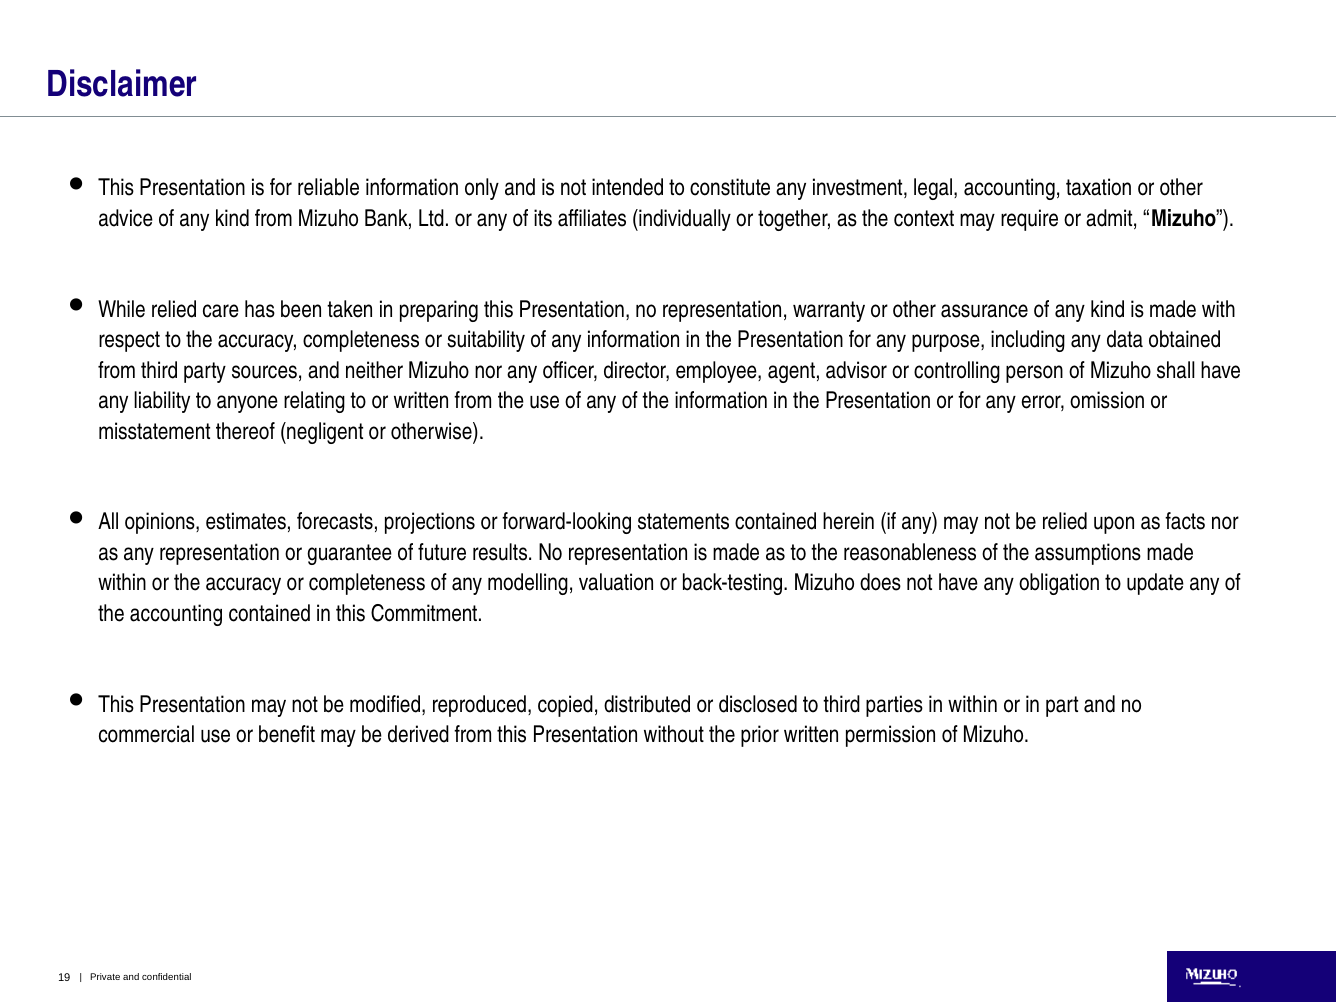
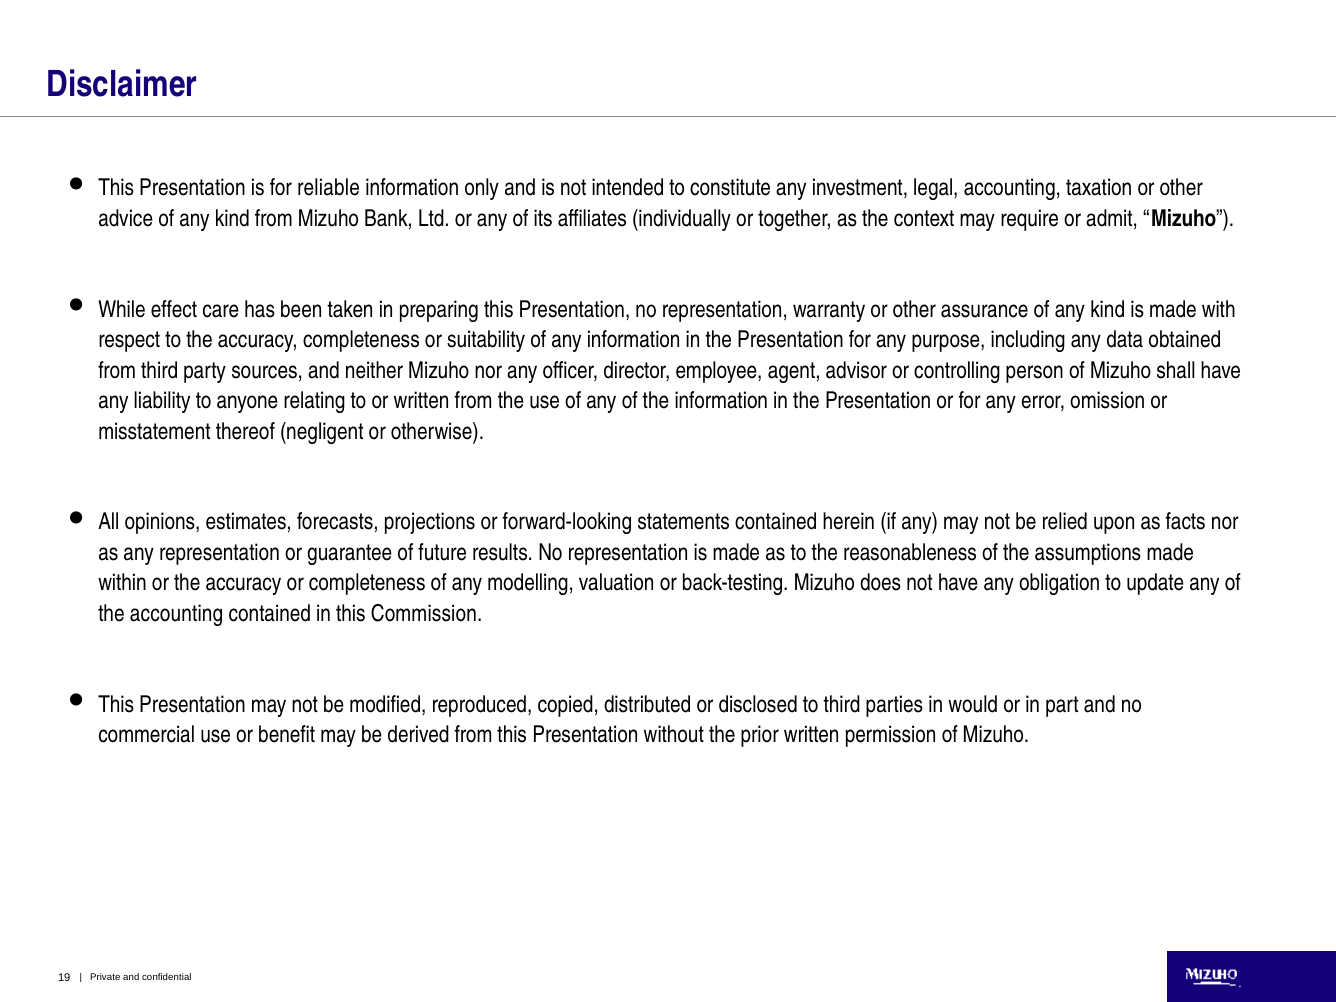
While relied: relied -> effect (174, 310)
Commitment: Commitment -> Commission (427, 614)
in within: within -> would (973, 705)
